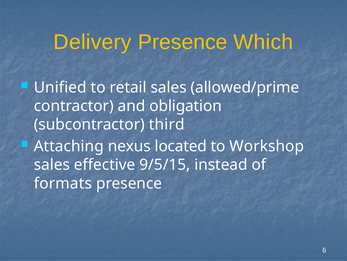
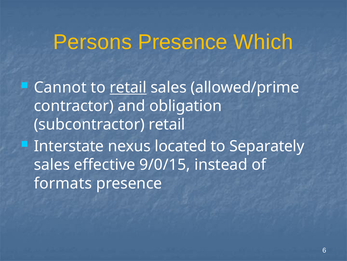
Delivery: Delivery -> Persons (93, 42)
Unified: Unified -> Cannot (60, 87)
retail underline: none -> present (128, 87)
subcontractor third: third -> retail (167, 124)
Attaching: Attaching -> Interstate (69, 146)
Workshop: Workshop -> Separately (267, 146)
9/5/15: 9/5/15 -> 9/0/15 (165, 164)
